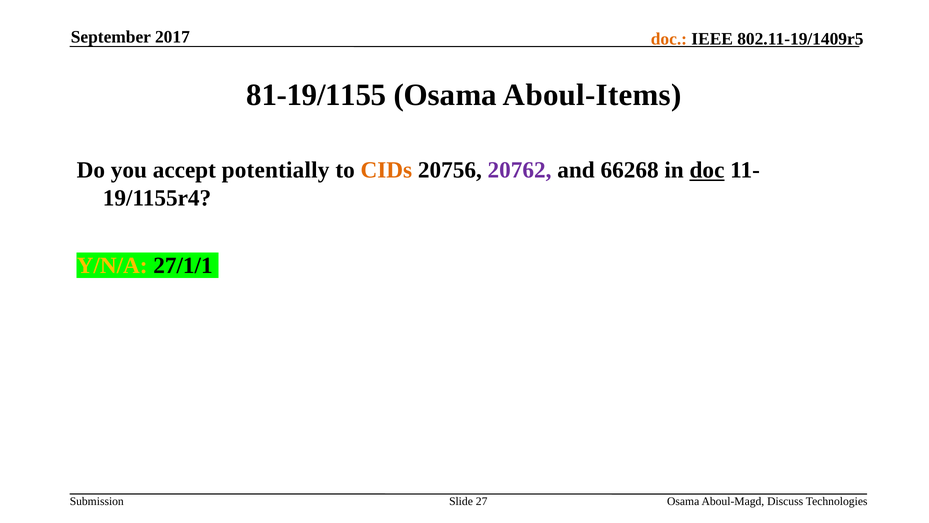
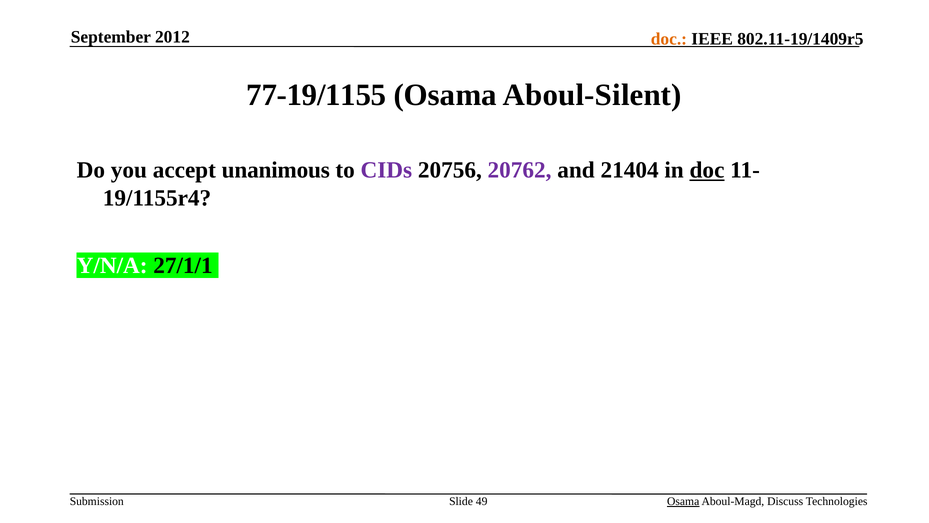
2017: 2017 -> 2012 (172, 37)
81-19/1155: 81-19/1155 -> 77-19/1155 (316, 95)
Aboul-Items: Aboul-Items -> Aboul-Silent (592, 95)
potentially: potentially -> unanimous (276, 170)
CIDs colour: orange -> purple (386, 170)
66268: 66268 -> 21404 (630, 170)
Y/N/A colour: yellow -> white (112, 265)
27: 27 -> 49 (482, 501)
Osama underline: none -> present (683, 501)
